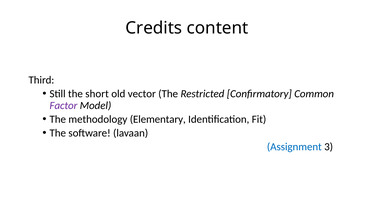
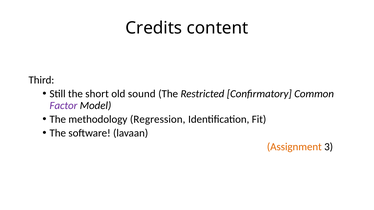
vector: vector -> sound (142, 94)
Elementary: Elementary -> Regression (158, 119)
Assignment colour: blue -> orange (294, 147)
